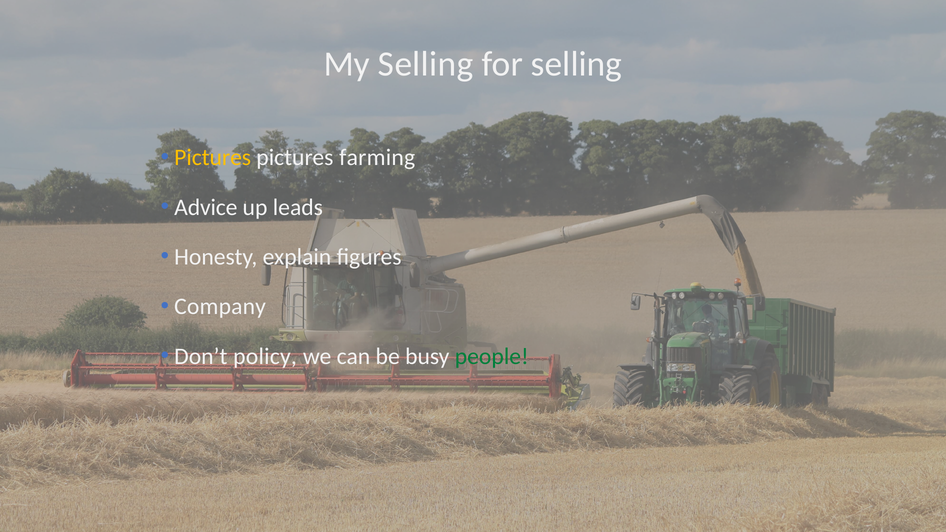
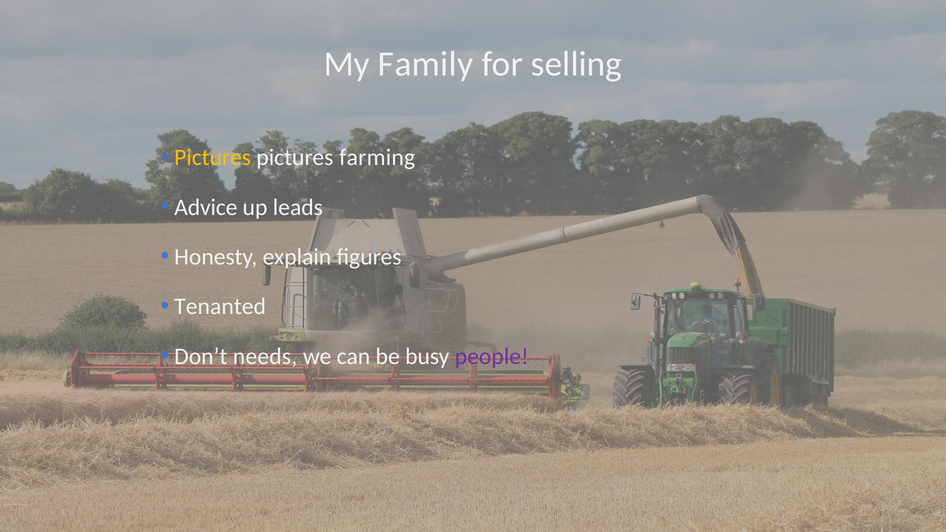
My Selling: Selling -> Family (426, 64)
Company: Company -> Tenanted (220, 307)
policy: policy -> needs (265, 356)
people colour: green -> purple (492, 356)
